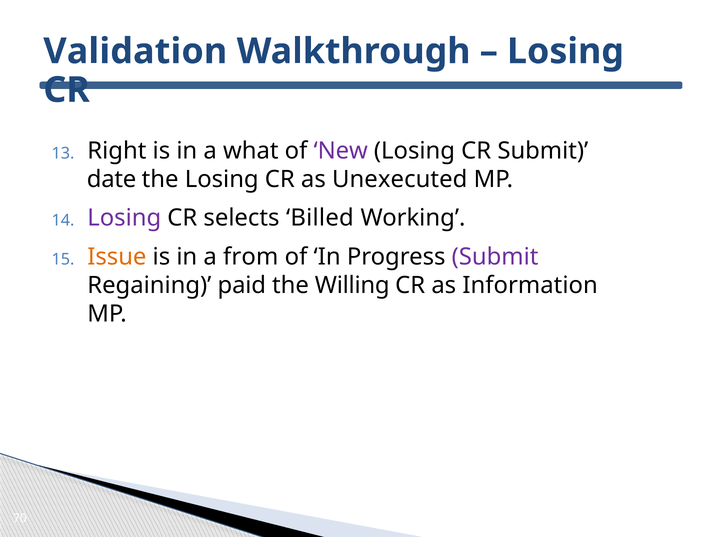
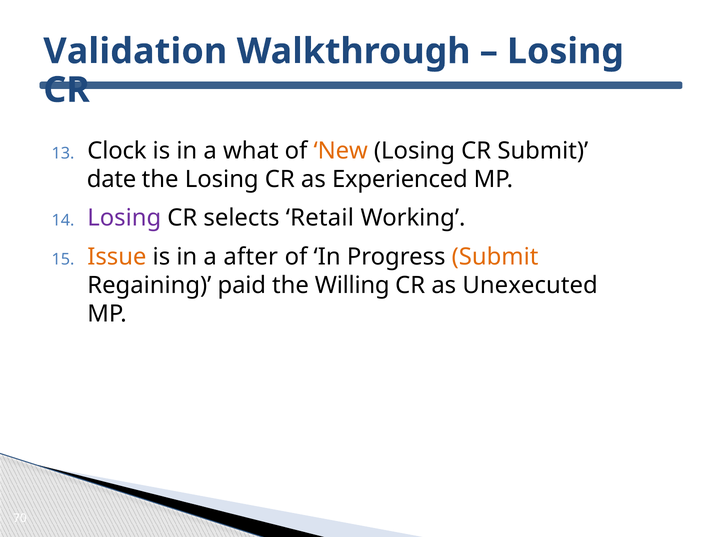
Right: Right -> Clock (117, 151)
New colour: purple -> orange (341, 151)
Unexecuted: Unexecuted -> Experienced (400, 179)
Billed: Billed -> Retail (320, 218)
from: from -> after (251, 257)
Submit colour: purple -> orange (495, 257)
Information: Information -> Unexecuted (530, 285)
